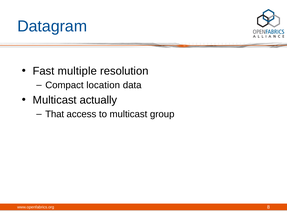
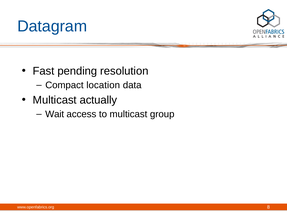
multiple: multiple -> pending (77, 71)
That: That -> Wait (55, 114)
